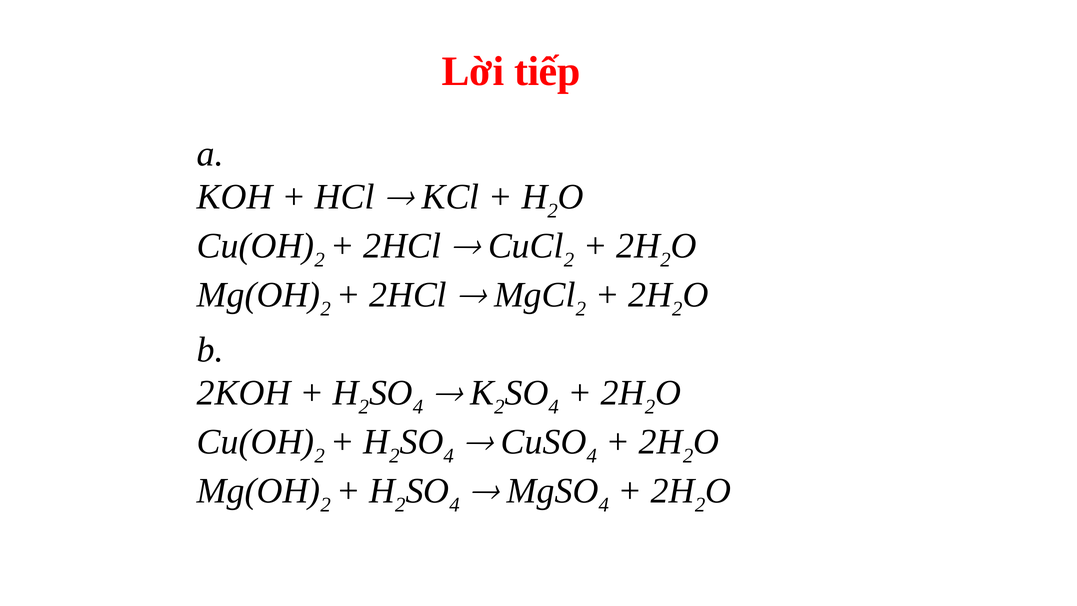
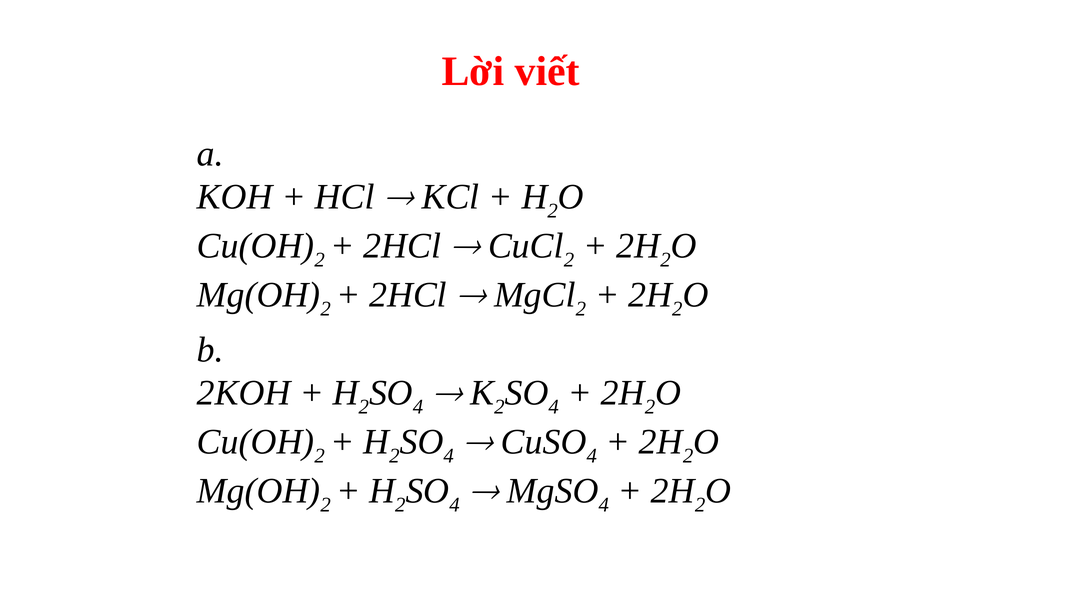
tiếp: tiếp -> viết (547, 72)
